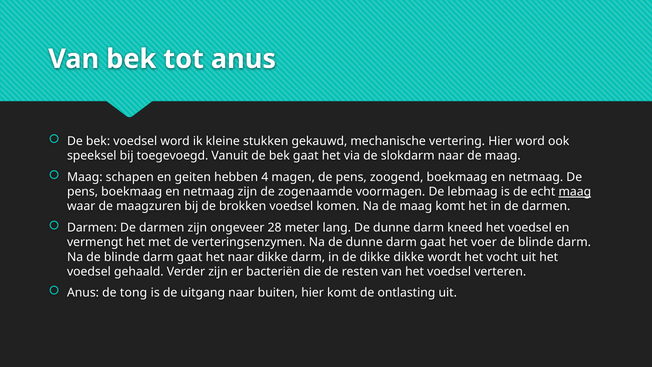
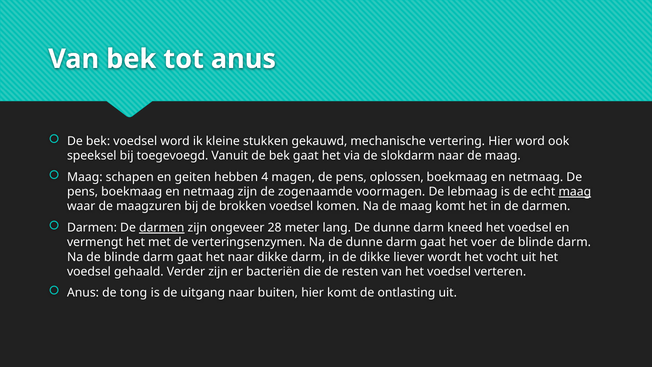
zoogend: zoogend -> oplossen (397, 177)
darmen underline: none -> present (162, 228)
dikke dikke: dikke -> liever (409, 257)
